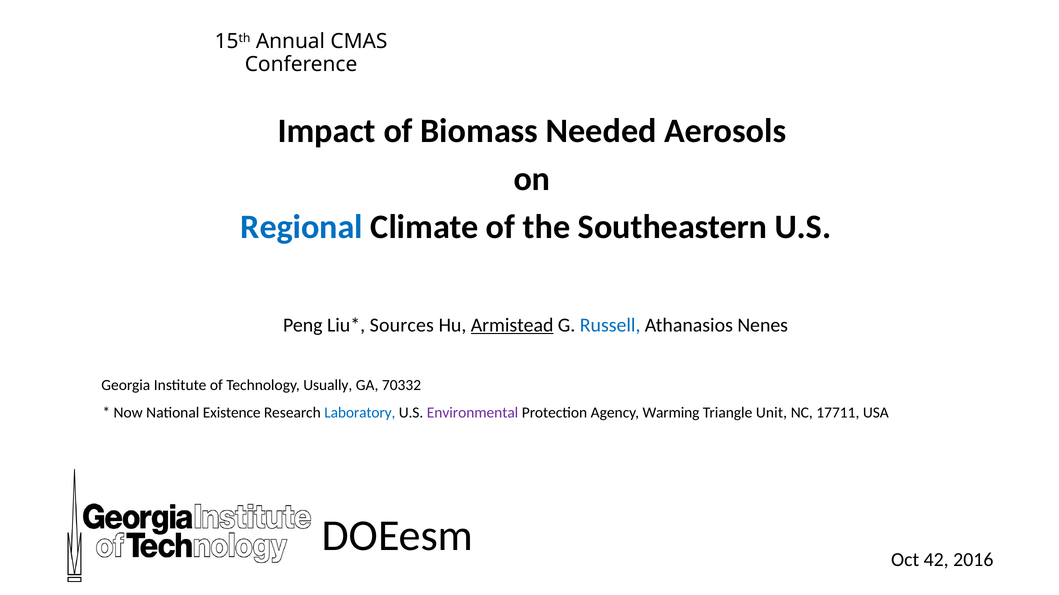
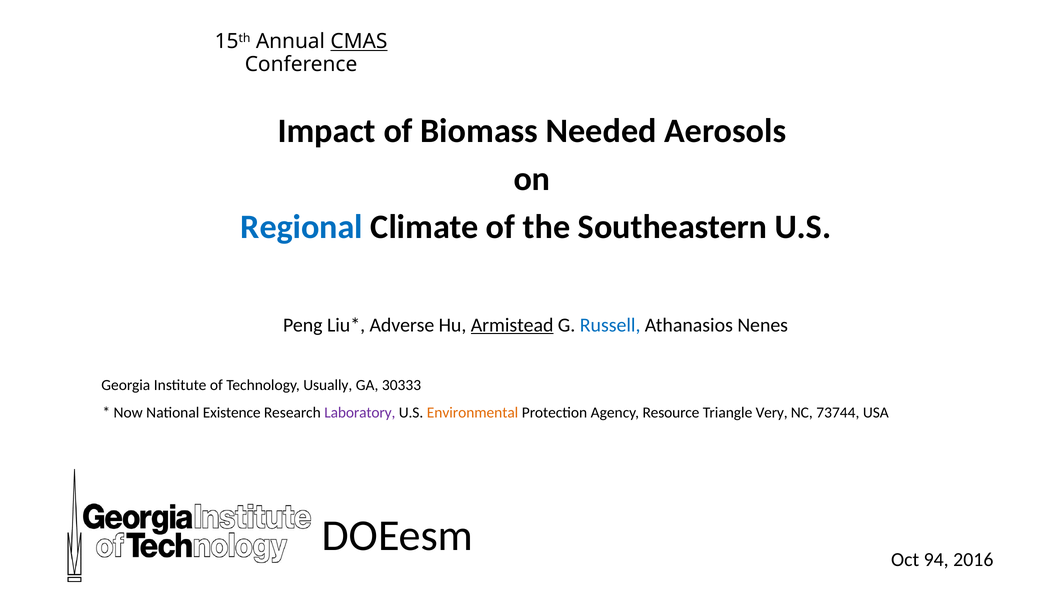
CMAS underline: none -> present (359, 42)
Sources: Sources -> Adverse (402, 325)
70332: 70332 -> 30333 (402, 385)
Laboratory colour: blue -> purple (360, 413)
Environmental colour: purple -> orange (473, 413)
Warming: Warming -> Resource (671, 413)
Unit: Unit -> Very (772, 413)
17711: 17711 -> 73744 (838, 413)
42: 42 -> 94 (936, 560)
